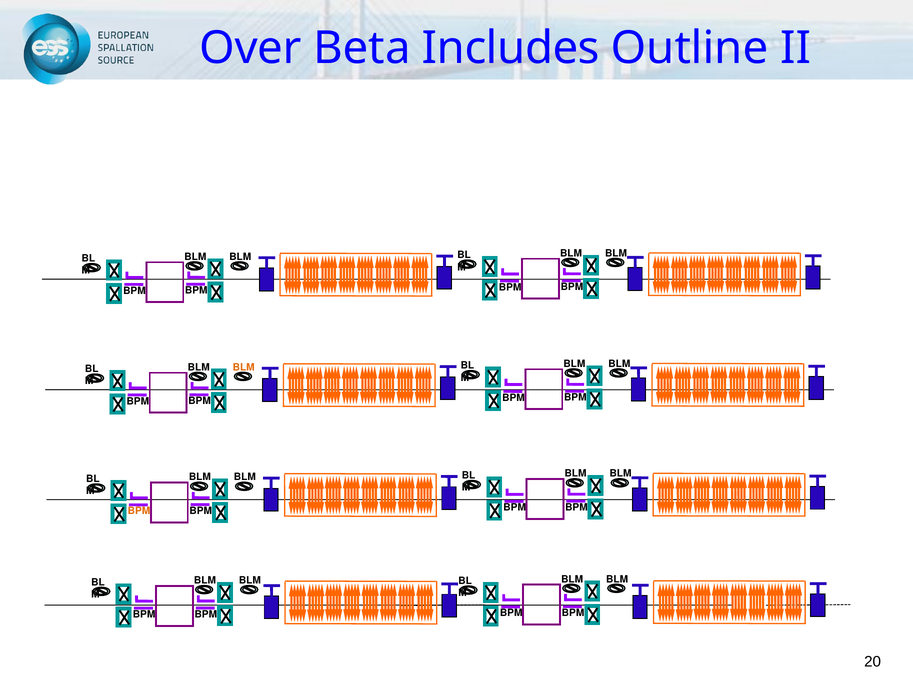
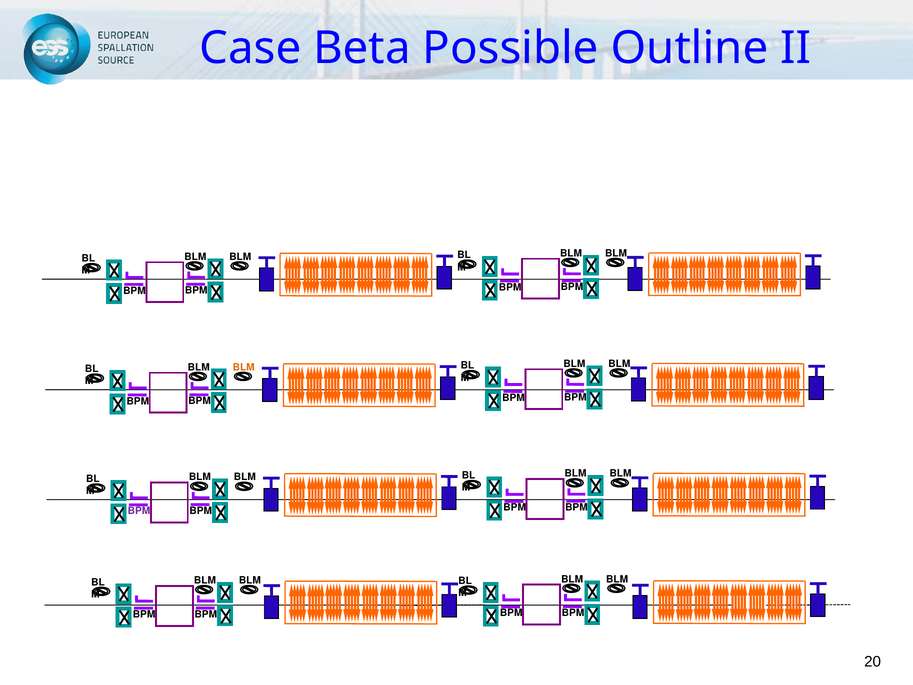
Over: Over -> Case (250, 48)
Includes: Includes -> Possible (511, 48)
BPM colour: orange -> purple (139, 511)
